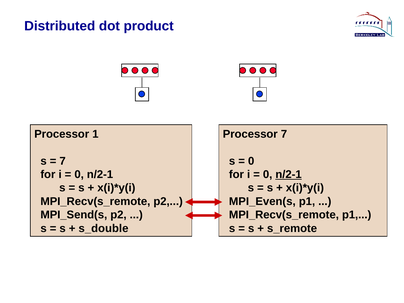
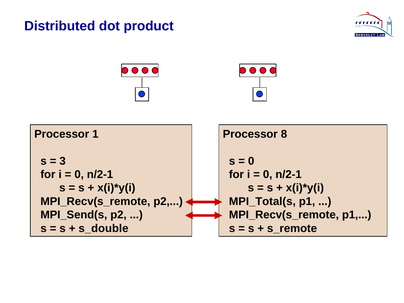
Processor 7: 7 -> 8 (284, 134)
7: 7 -> 3 (63, 161)
n/2-1 underline: present -> none (289, 174)
MPI_Even(s: MPI_Even(s -> MPI_Total(s (262, 201)
